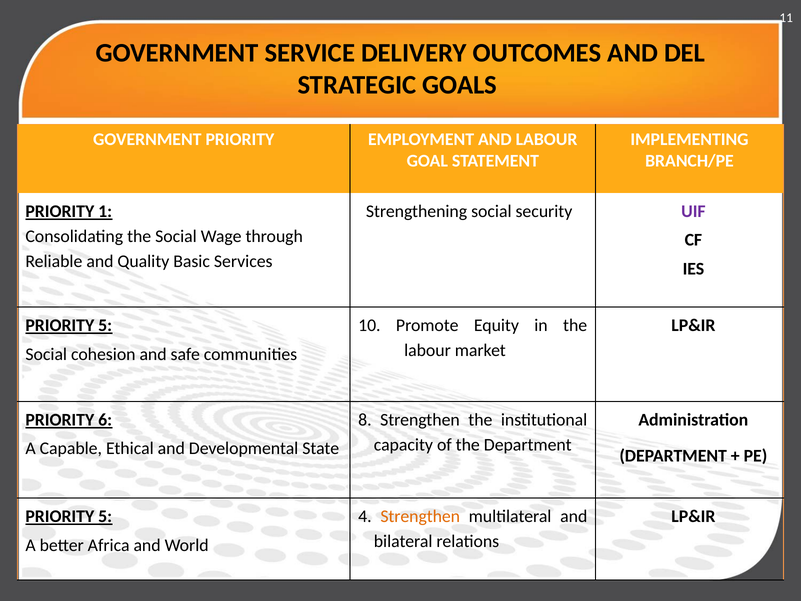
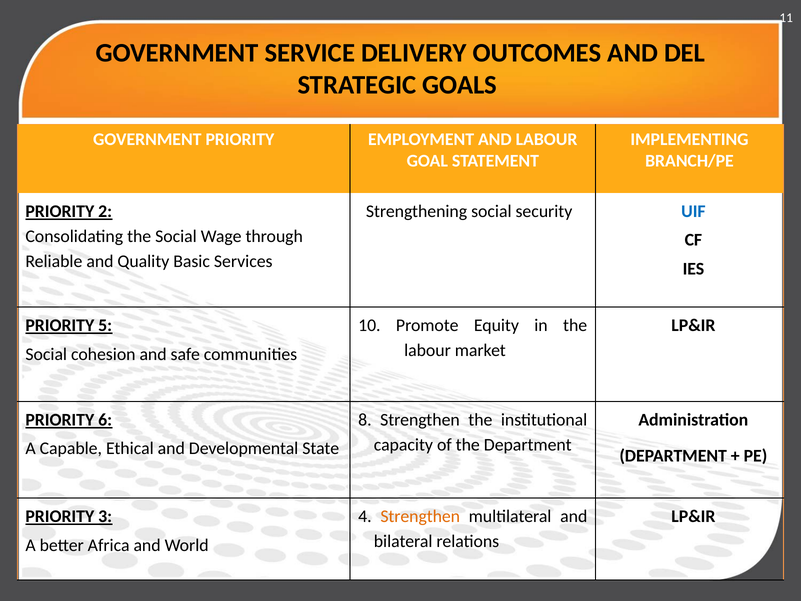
1: 1 -> 2 (105, 211)
UIF colour: purple -> blue (693, 211)
5: 5 -> 3 (105, 516)
